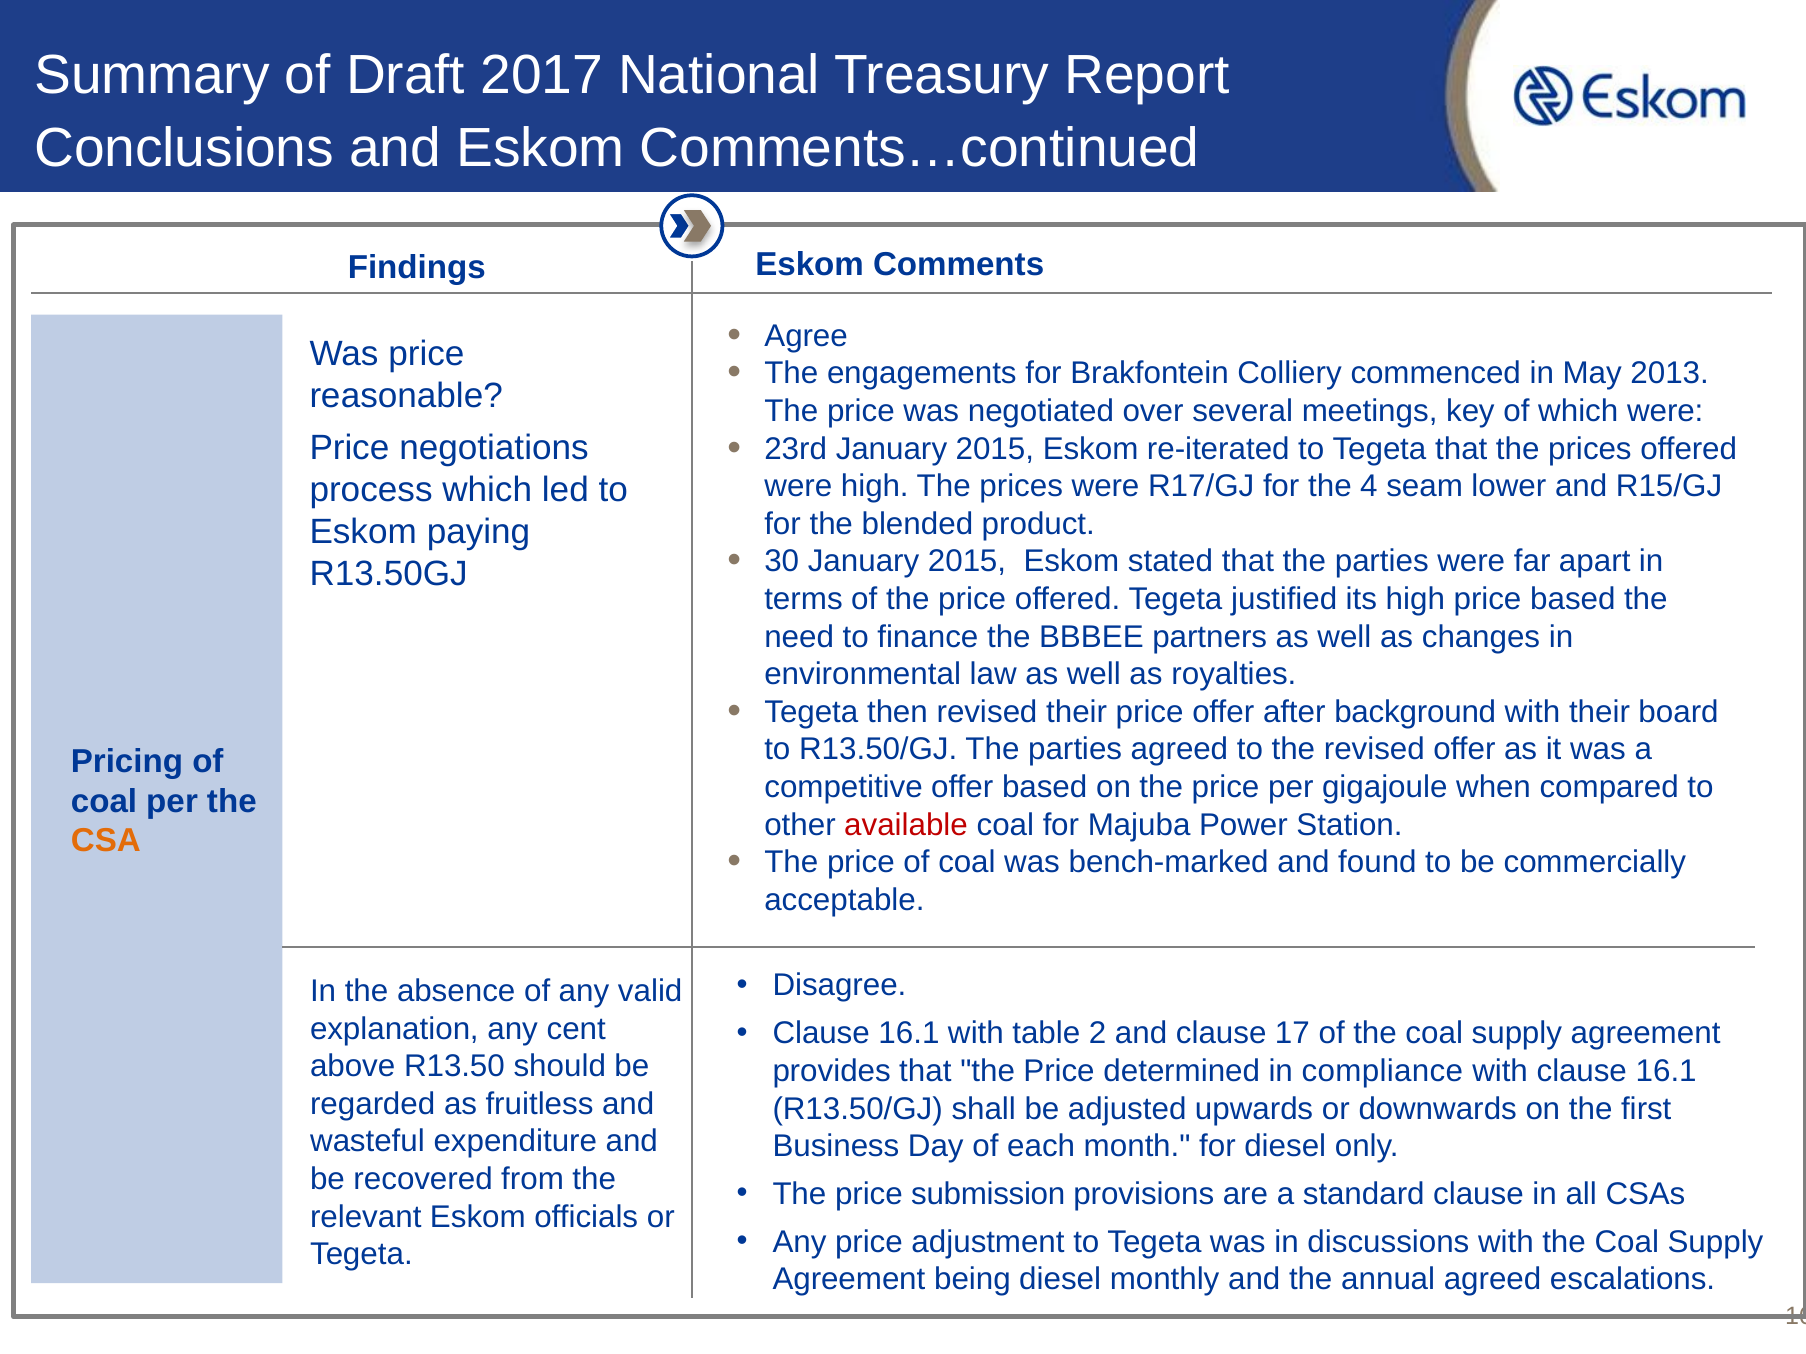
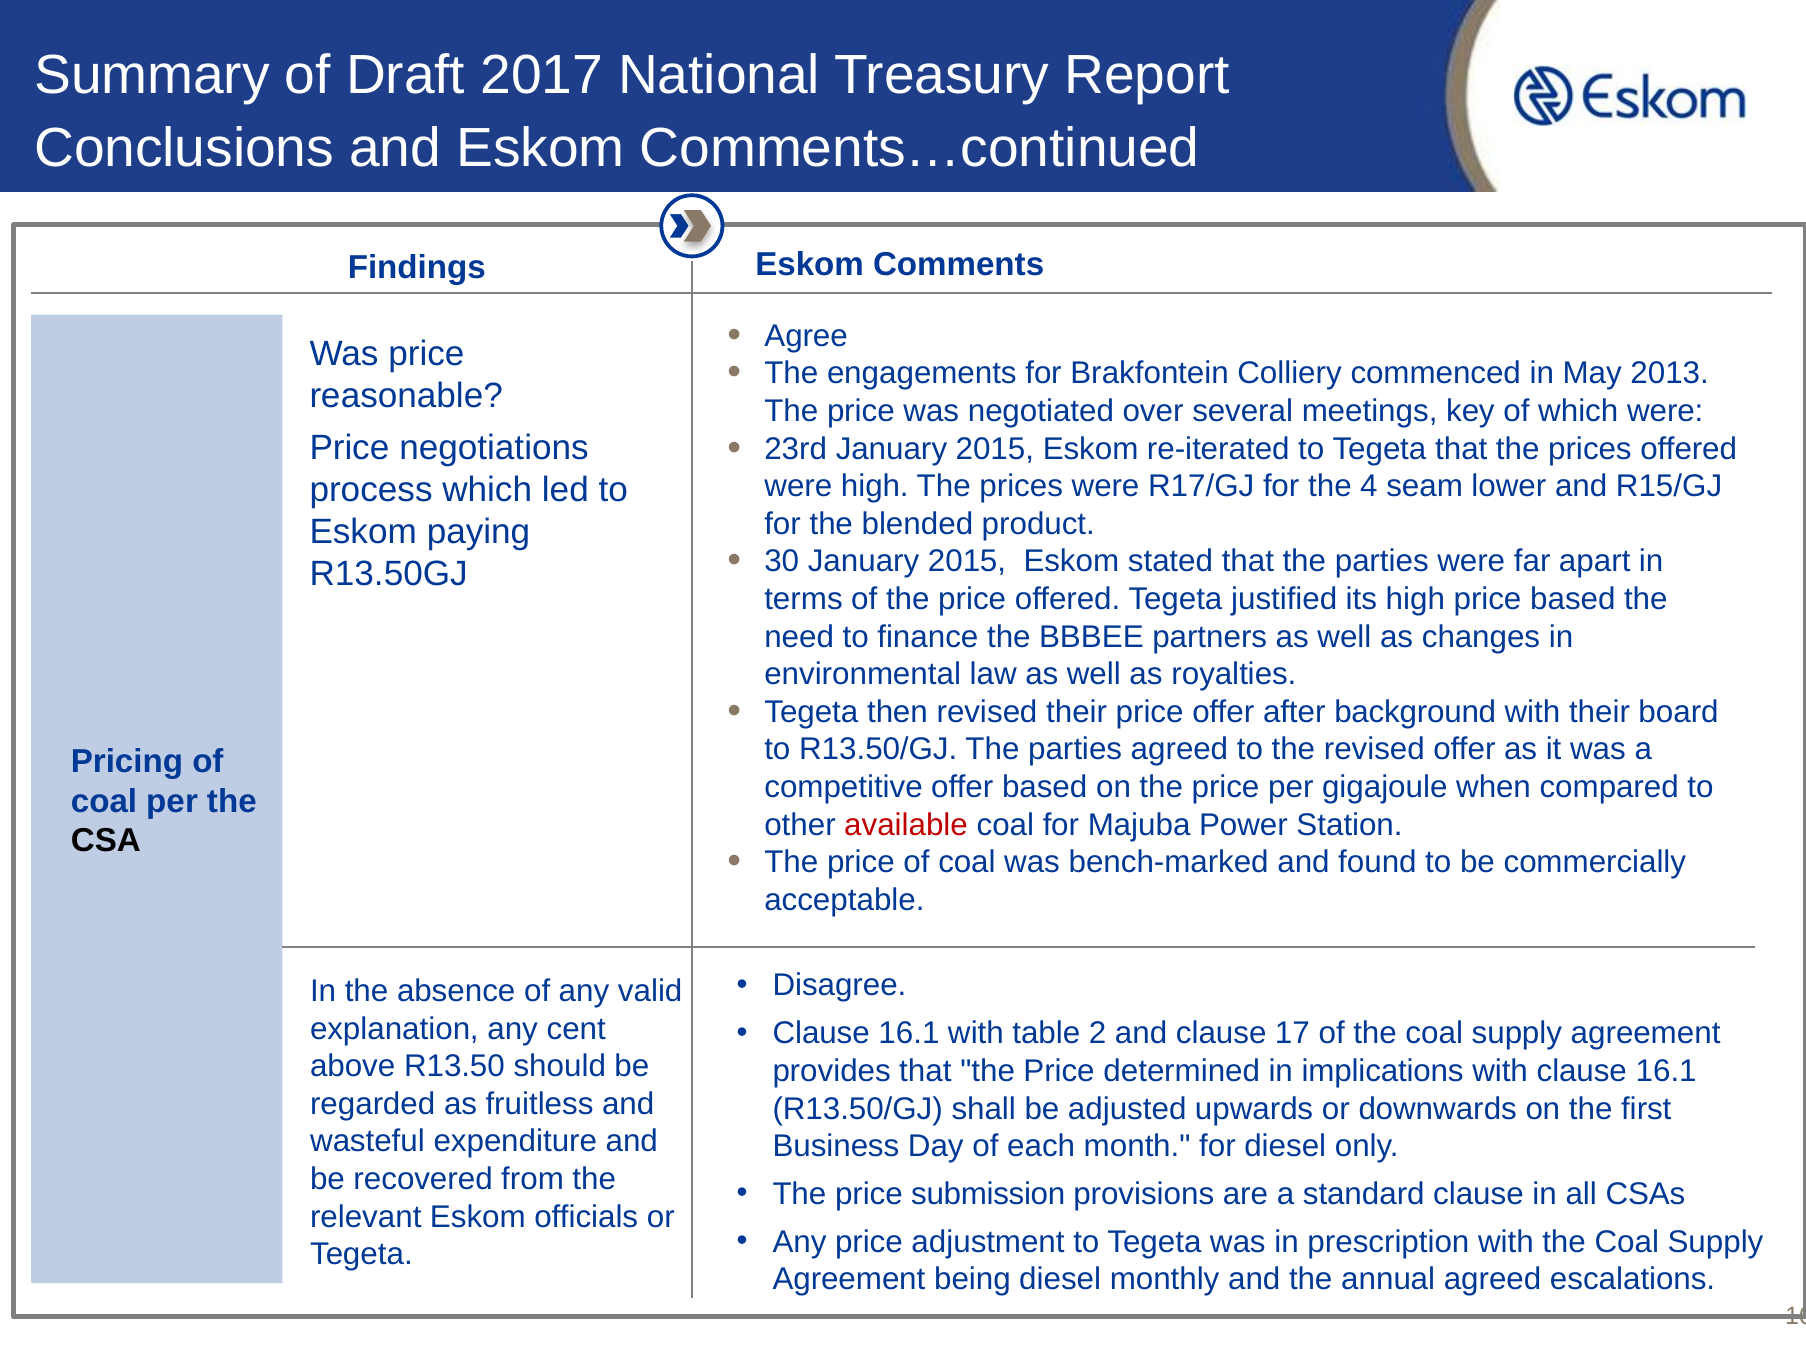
CSA colour: orange -> black (106, 841)
compliance: compliance -> implications (1383, 1071)
discussions: discussions -> prescription (1388, 1242)
